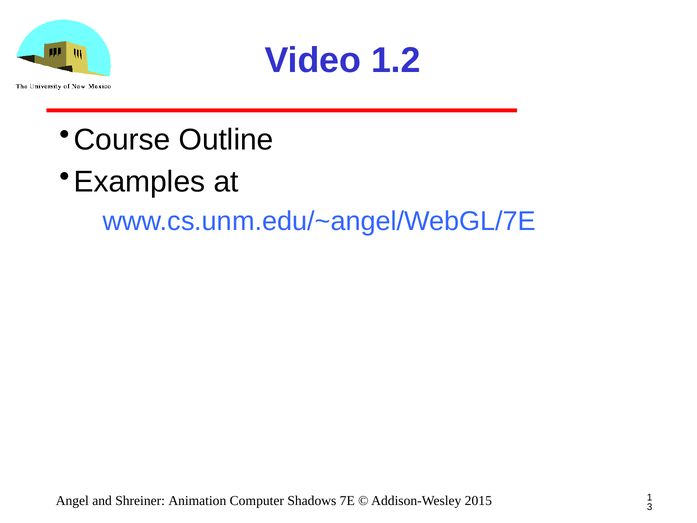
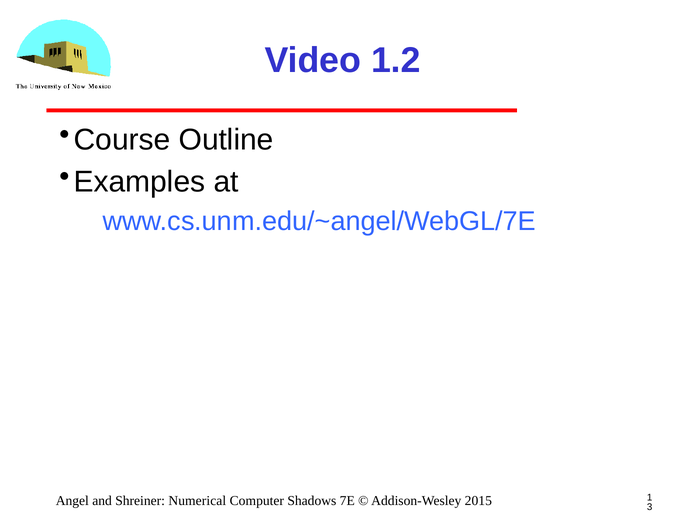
Animation: Animation -> Numerical (197, 500)
